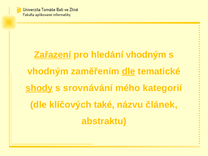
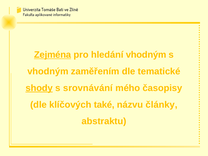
Zařazení: Zařazení -> Zejména (53, 55)
dle underline: present -> none (129, 71)
kategorií: kategorií -> časopisy (162, 88)
článek: článek -> články (162, 105)
